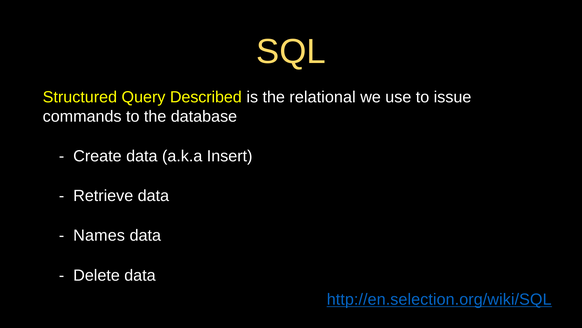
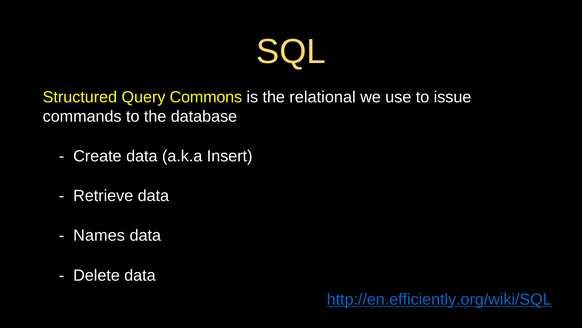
Described: Described -> Commons (206, 97)
http://en.selection.org/wiki/SQL: http://en.selection.org/wiki/SQL -> http://en.efficiently.org/wiki/SQL (439, 299)
